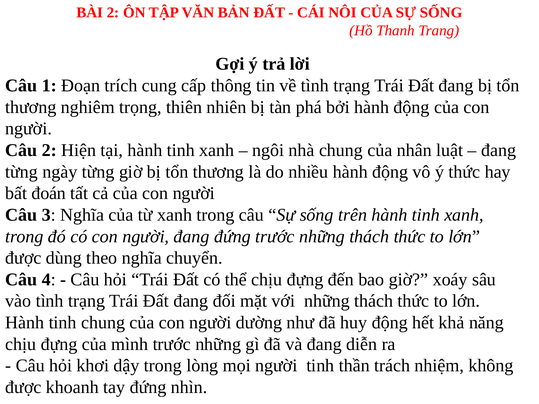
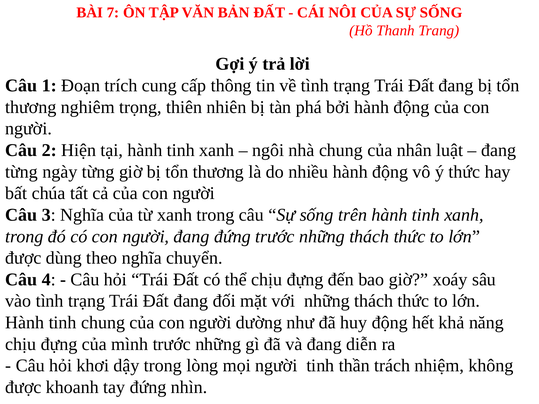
BÀI 2: 2 -> 7 (113, 13)
đoán: đoán -> chúa (49, 193)
